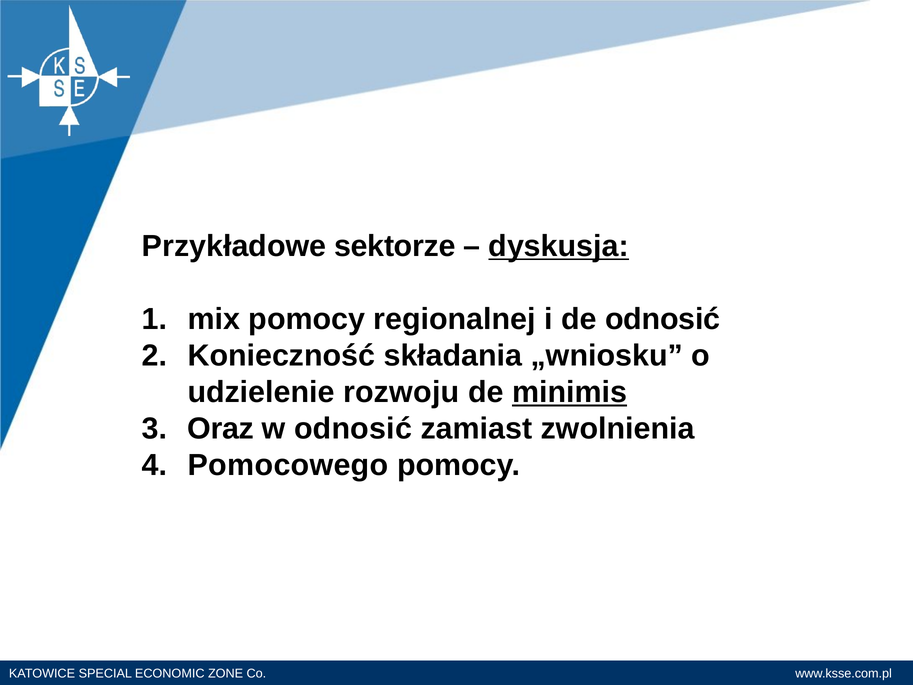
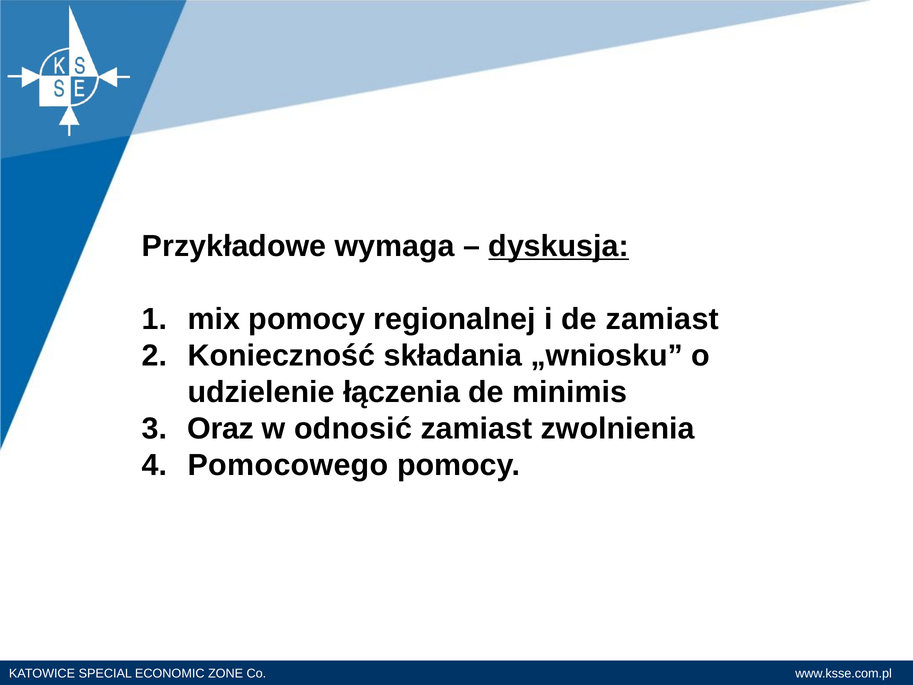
sektorze: sektorze -> wymaga (395, 246)
de odnosić: odnosić -> zamiast (662, 319)
udzielenie rozwoju: rozwoju -> łączenia (402, 392)
minimis underline: present -> none (570, 392)
